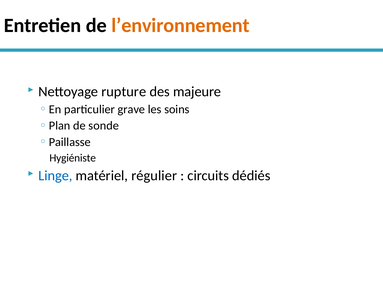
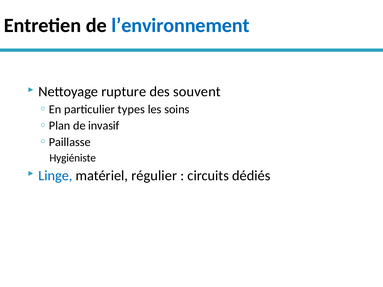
l’environnement colour: orange -> blue (180, 26)
majeure: majeure -> souvent (197, 92)
grave: grave -> types (131, 109)
sonde: sonde -> invasif (104, 126)
